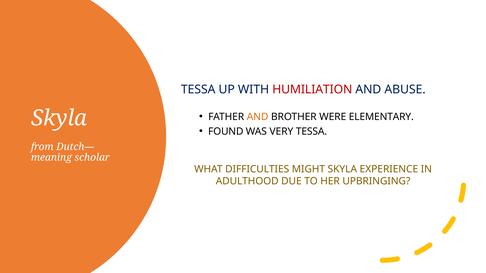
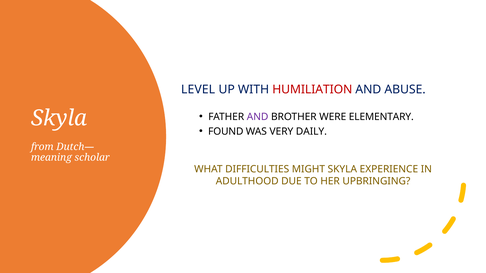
TESSA: TESSA -> LEVEL (198, 89)
AND colour: orange -> purple (258, 117)
VERY TESSA: TESSA -> DAILY (311, 132)
